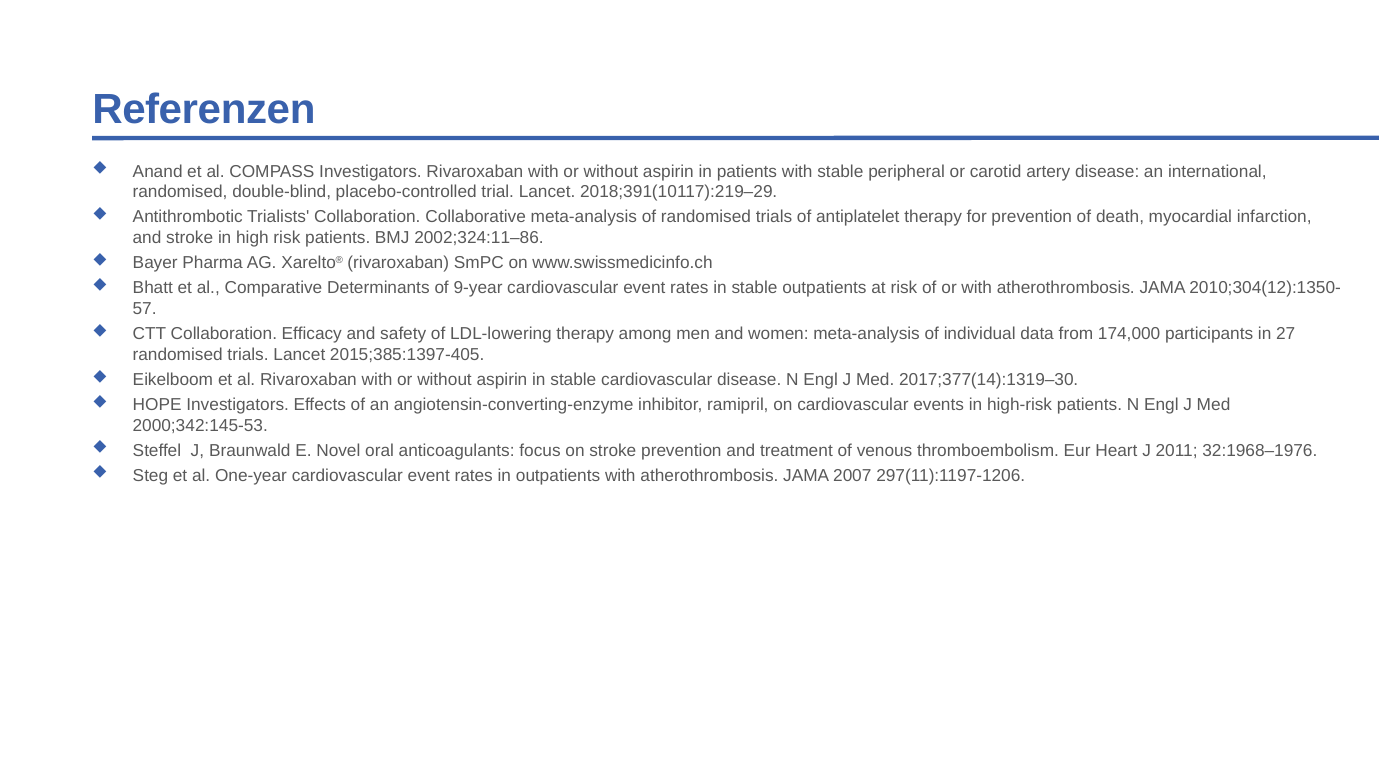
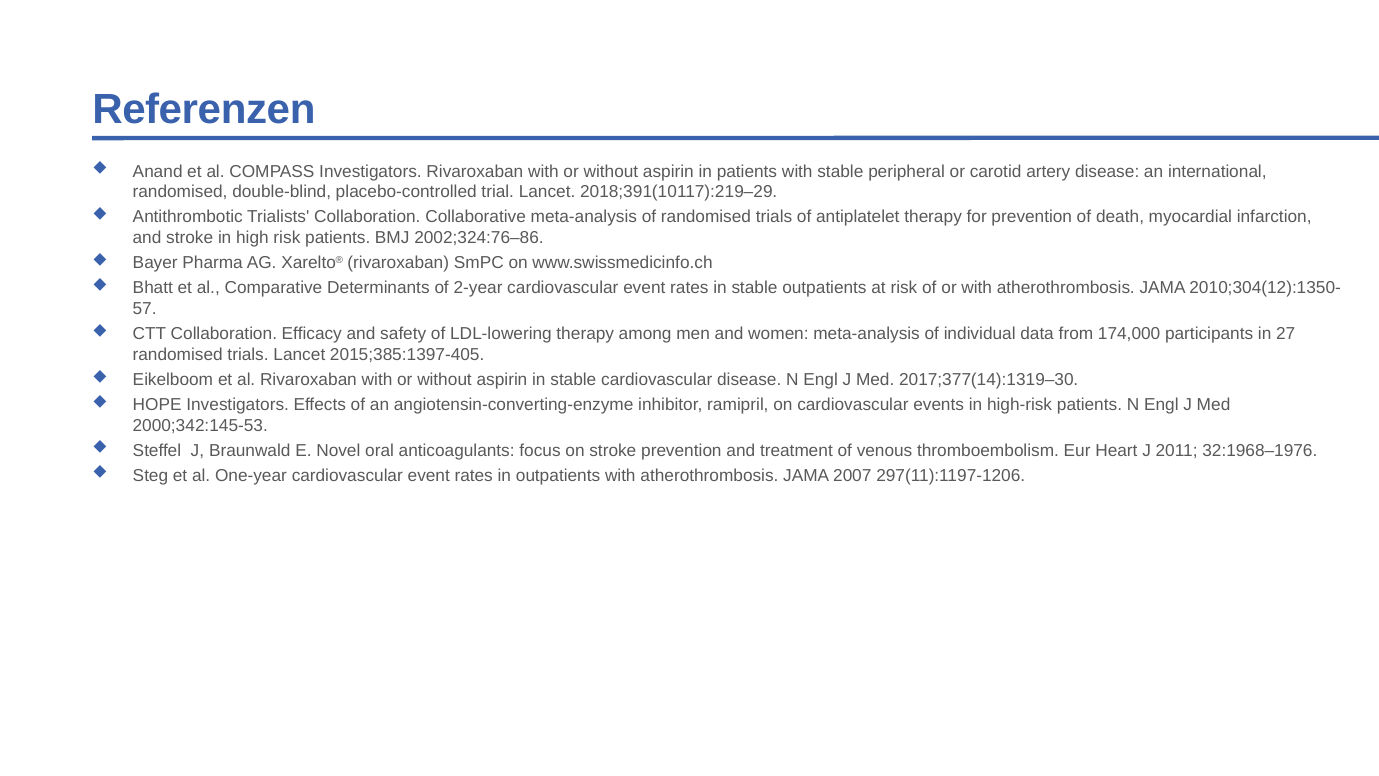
2002;324:11–86: 2002;324:11–86 -> 2002;324:76–86 (479, 238)
9-year: 9-year -> 2-year (478, 288)
